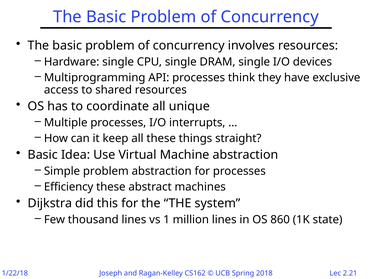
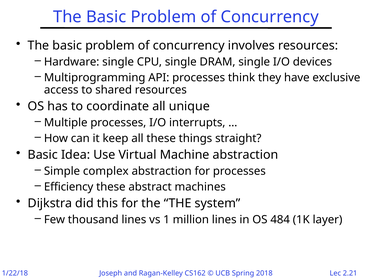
Simple problem: problem -> complex (106, 171)
860: 860 -> 484 (280, 220)
state: state -> layer (328, 220)
